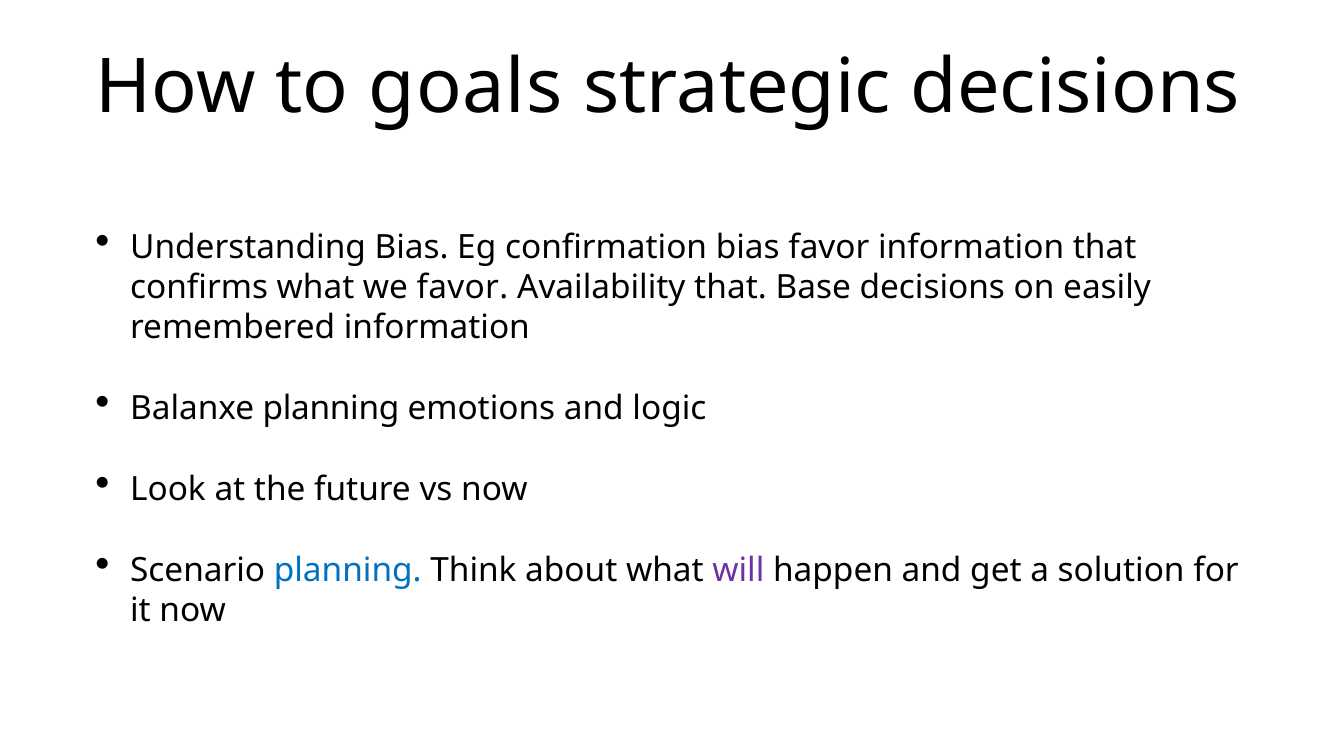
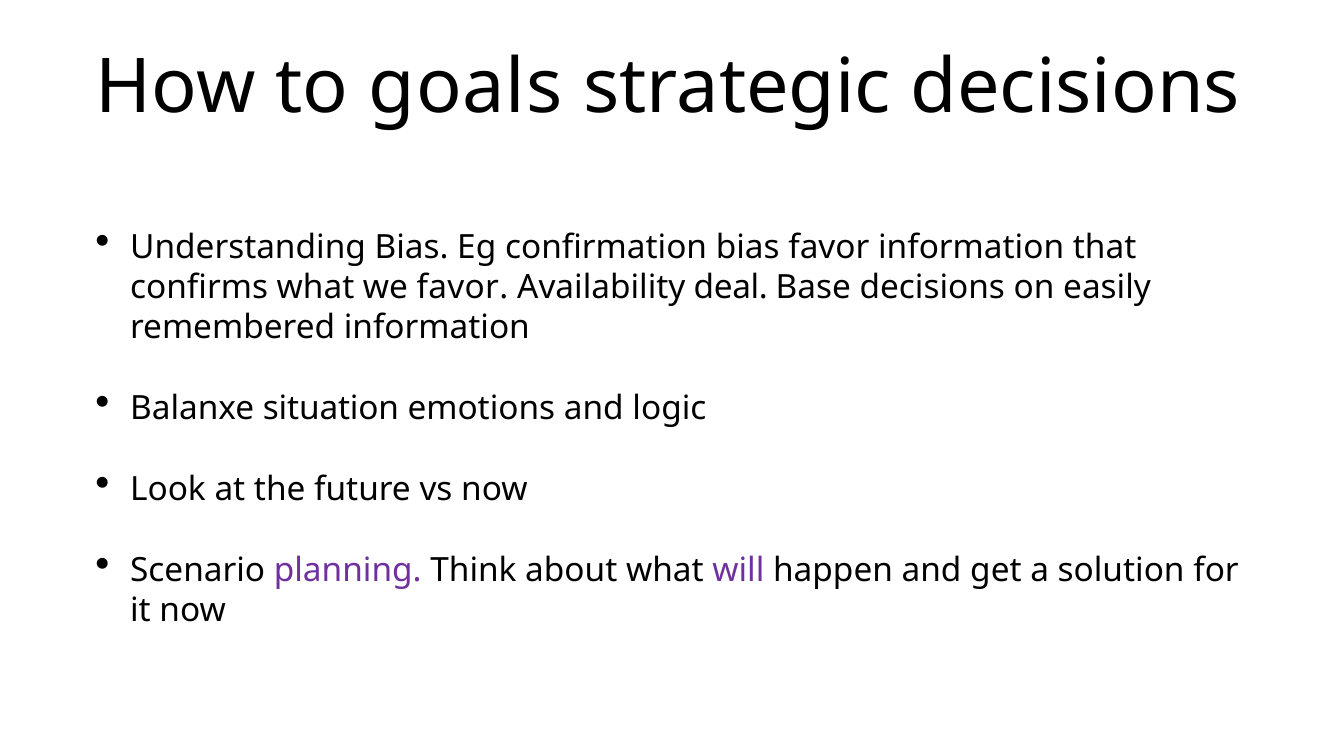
Availability that: that -> deal (731, 288)
Balanxe planning: planning -> situation (331, 409)
planning colour: blue -> purple (348, 571)
